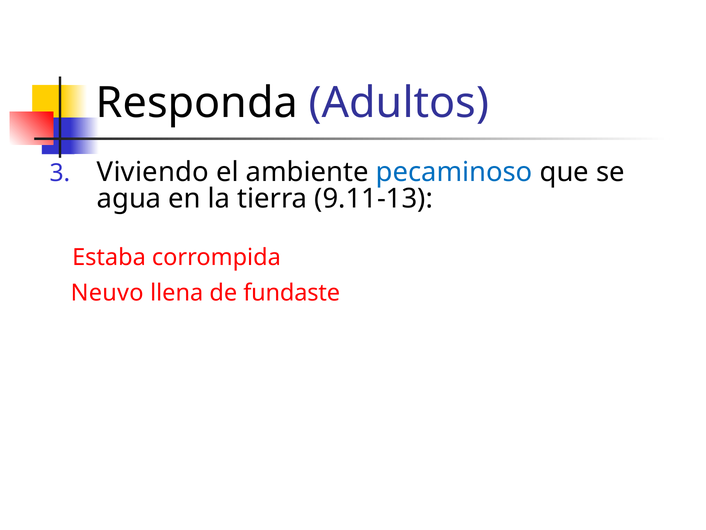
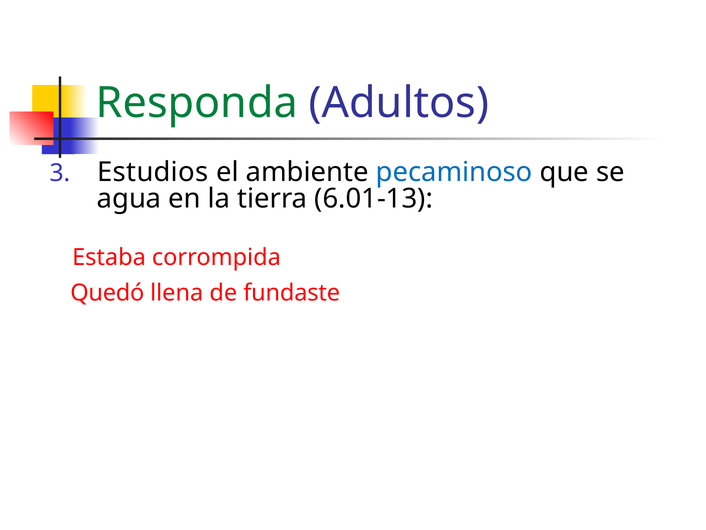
Responda colour: black -> green (197, 103)
Viviendo: Viviendo -> Estudios (153, 172)
9.11-13: 9.11-13 -> 6.01-13 (374, 198)
Neuvo: Neuvo -> Quedó (107, 293)
